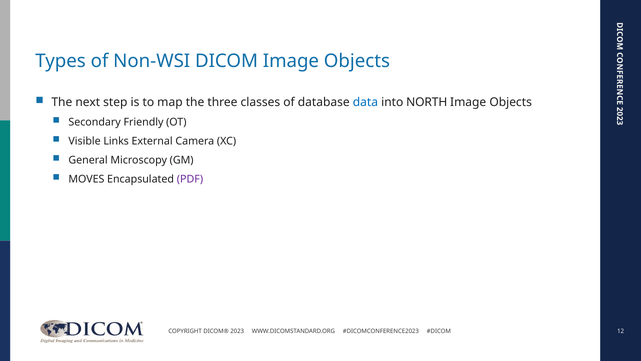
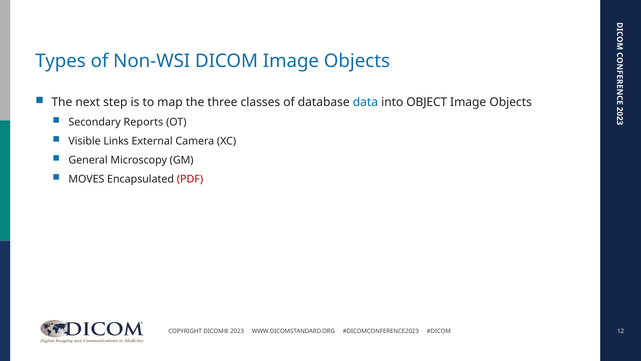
NORTH: NORTH -> OBJECT (427, 102)
Friendly: Friendly -> Reports (143, 122)
PDF colour: purple -> red (190, 179)
